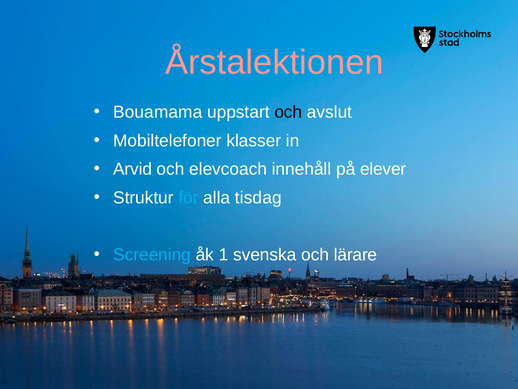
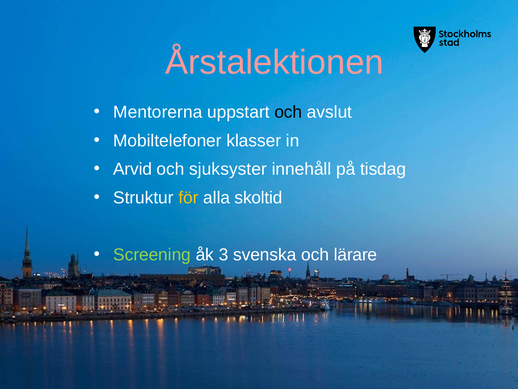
Bouamama: Bouamama -> Mentorerna (158, 112)
elevcoach: elevcoach -> sjuksyster (228, 169)
elever: elever -> tisdag (383, 169)
för colour: light blue -> yellow (188, 197)
tisdag: tisdag -> skoltid (259, 197)
Screening colour: light blue -> light green (152, 254)
1: 1 -> 3 (223, 254)
